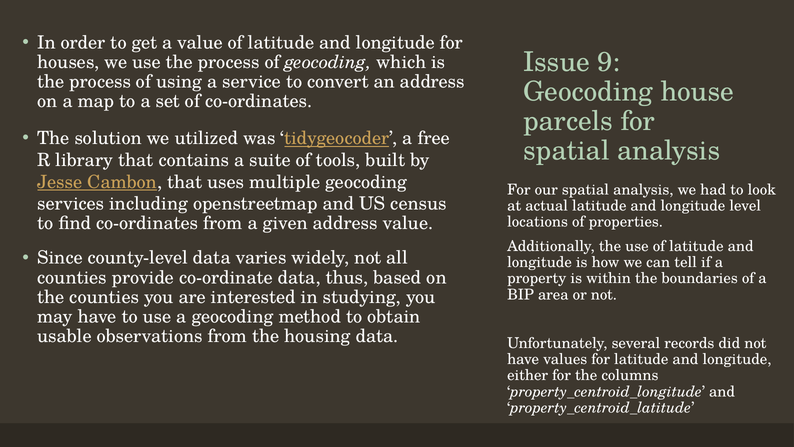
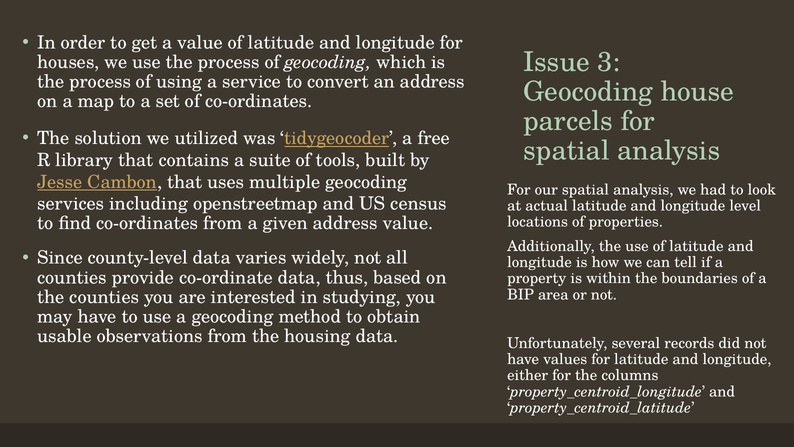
9: 9 -> 3 (609, 62)
